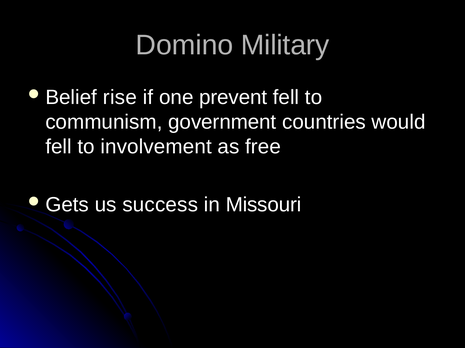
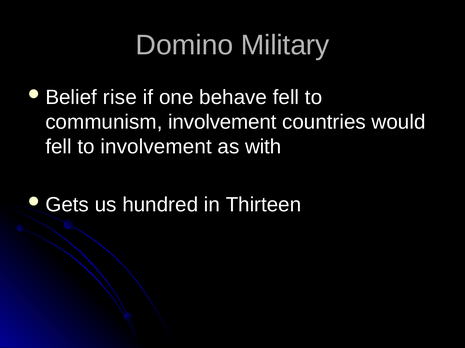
prevent: prevent -> behave (233, 98)
communism government: government -> involvement (222, 122)
free: free -> with (263, 147)
success: success -> hundred (160, 205)
Missouri: Missouri -> Thirteen (263, 205)
